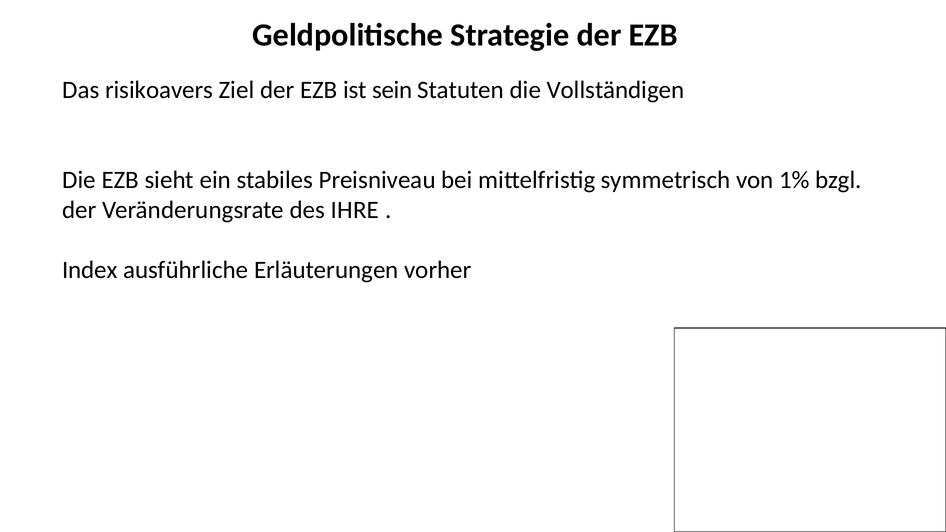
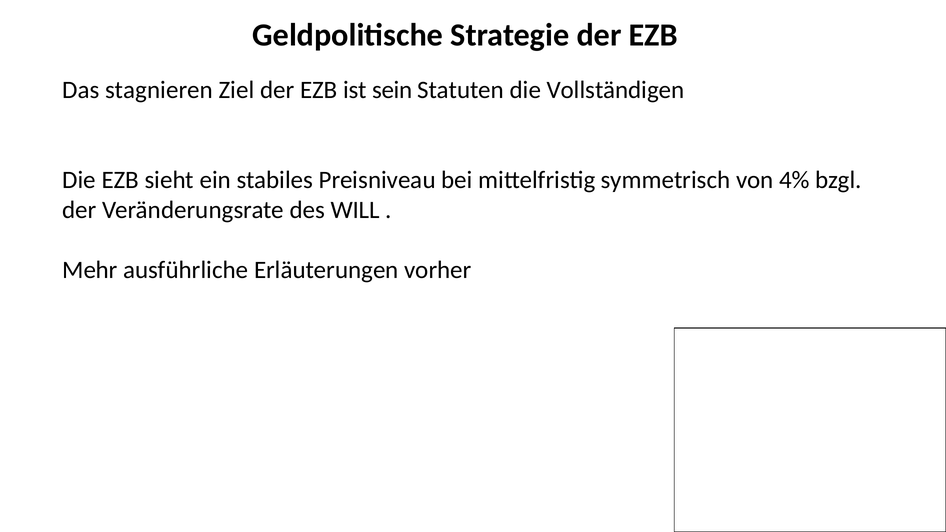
risikoavers: risikoavers -> stagnieren (159, 90)
1%: 1% -> 4% (794, 180)
IHRE: IHRE -> WILL (355, 210)
Index: Index -> Mehr (90, 270)
